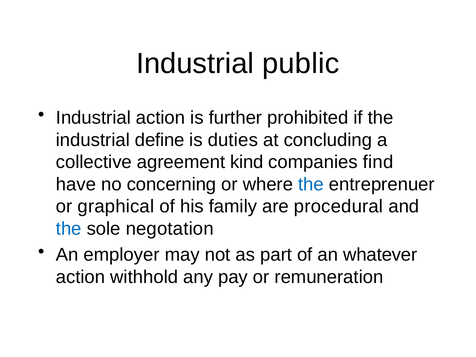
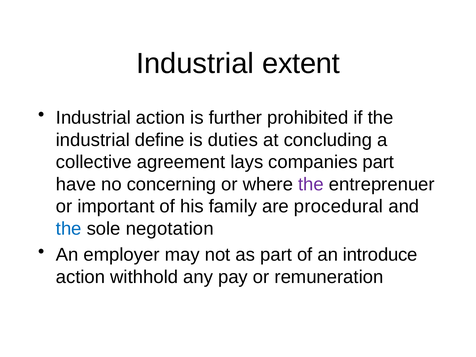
public: public -> extent (301, 64)
kind: kind -> lays (247, 162)
companies find: find -> part (378, 162)
the colour: blue -> purple (311, 184)
graphical: graphical -> important (116, 207)
whatever: whatever -> introduce (380, 255)
